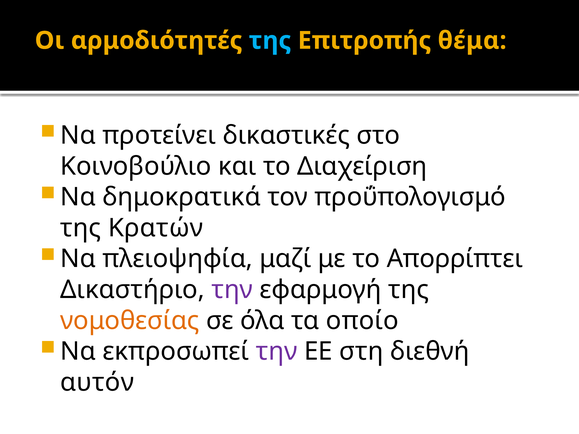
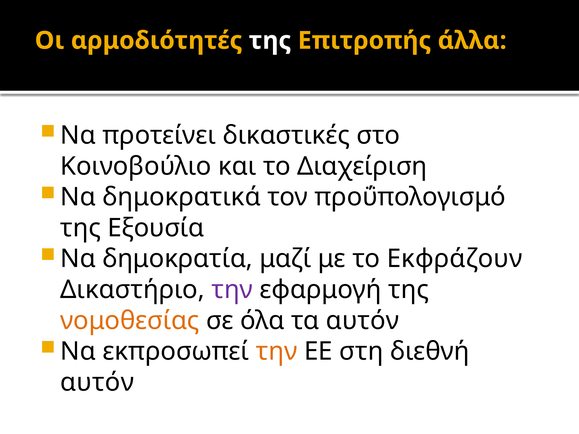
της colour: light blue -> white (270, 41)
θέμα: θέμα -> άλλα (472, 41)
Κρατών: Κρατών -> Εξουσία (156, 228)
πλειοψηφία: πλειοψηφία -> δημοκρατία (178, 259)
Απορρίπτει: Απορρίπτει -> Εκφράζουν (455, 259)
τα οποίο: οποίο -> αυτόν (362, 321)
την colour: purple -> orange (277, 352)
